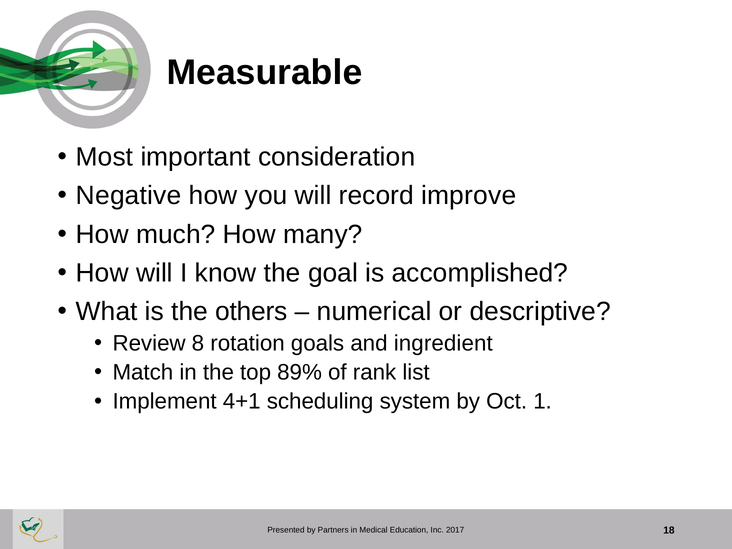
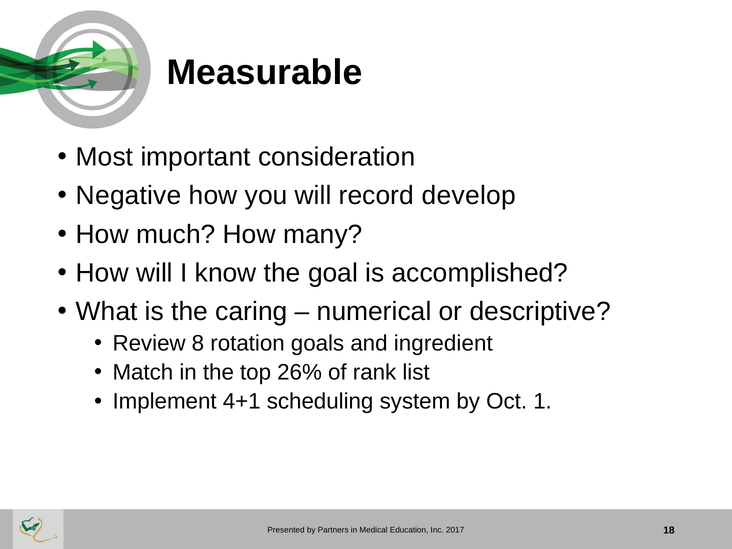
improve: improve -> develop (469, 196)
others: others -> caring (251, 312)
89%: 89% -> 26% (300, 372)
